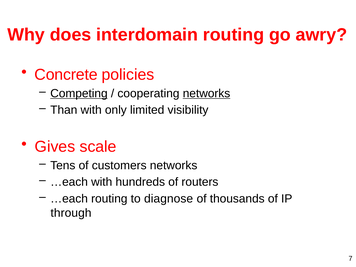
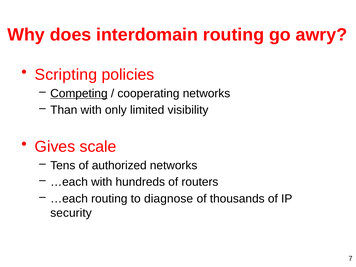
Concrete: Concrete -> Scripting (66, 75)
networks underline: present -> none (207, 93)
customers: customers -> authorized (119, 165)
through: through -> security (71, 213)
